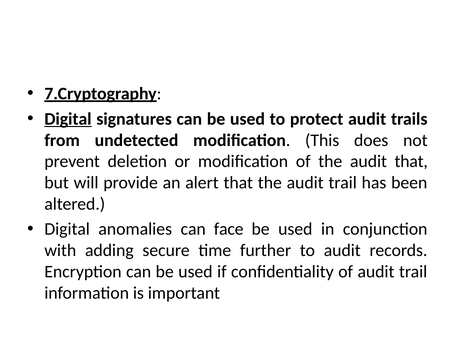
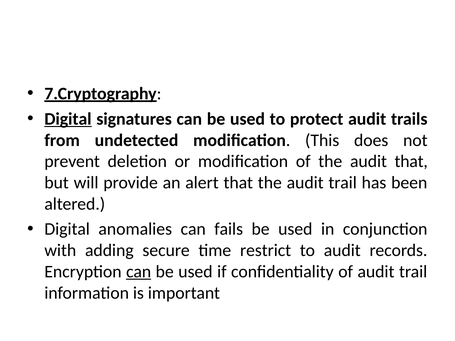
face: face -> fails (229, 229)
further: further -> restrict (266, 251)
can underline: none -> present (139, 272)
